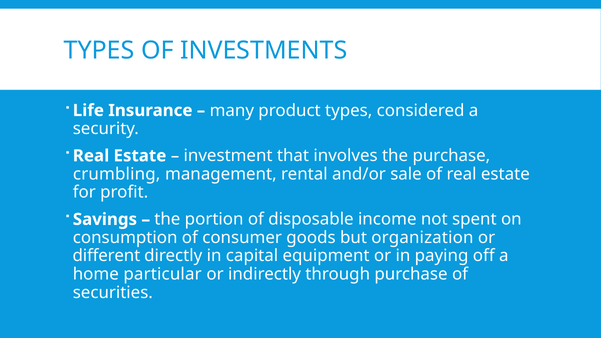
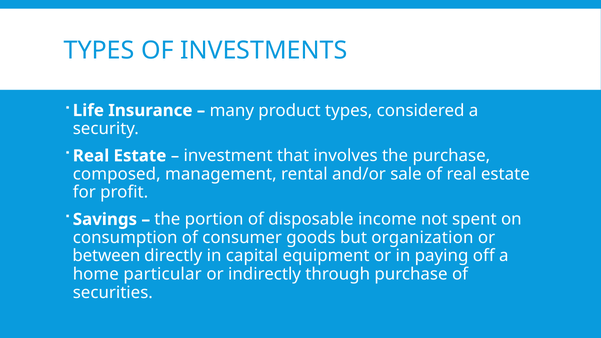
crumbling: crumbling -> composed (117, 174)
different: different -> between (106, 256)
